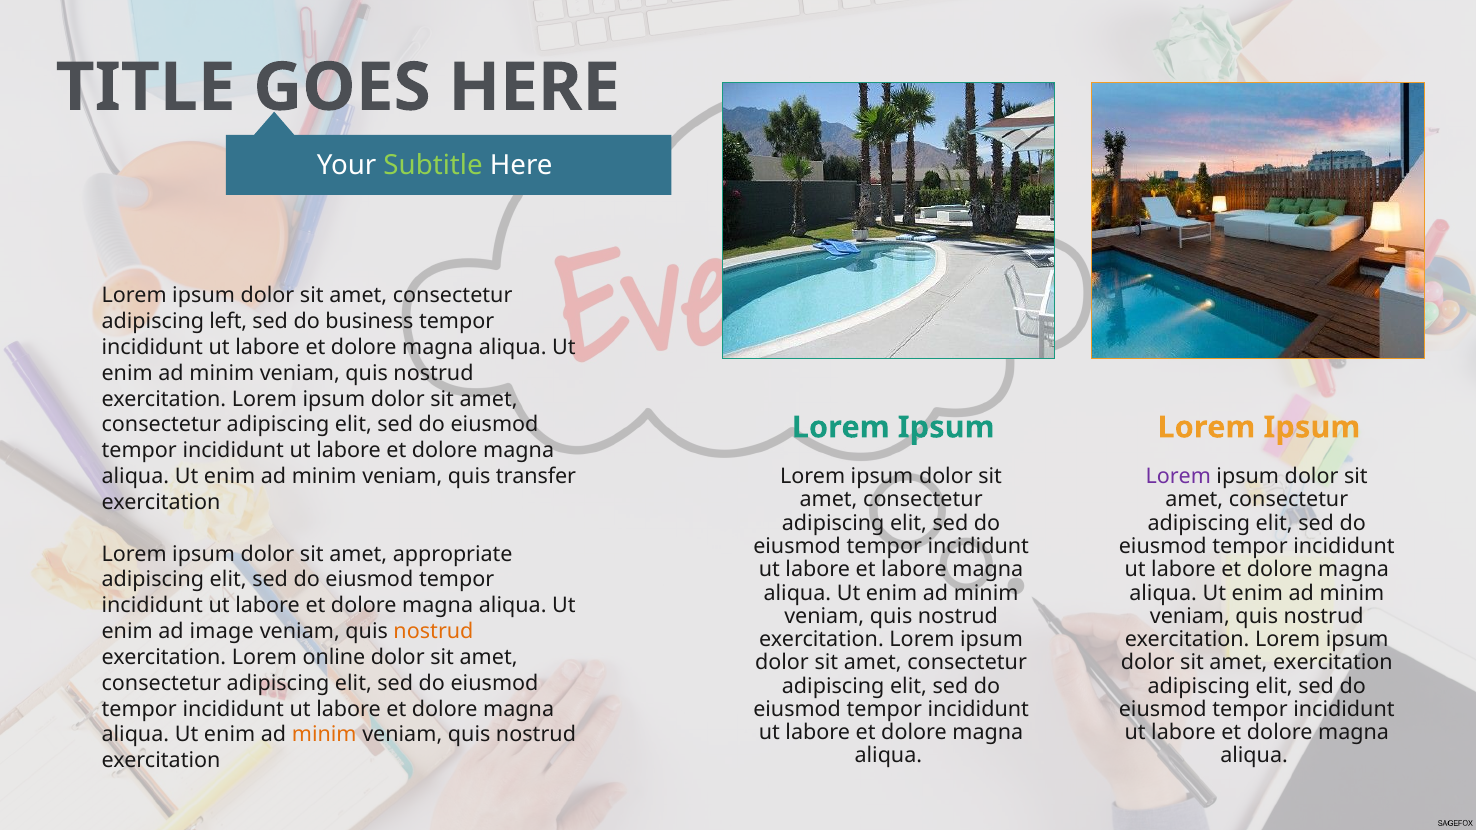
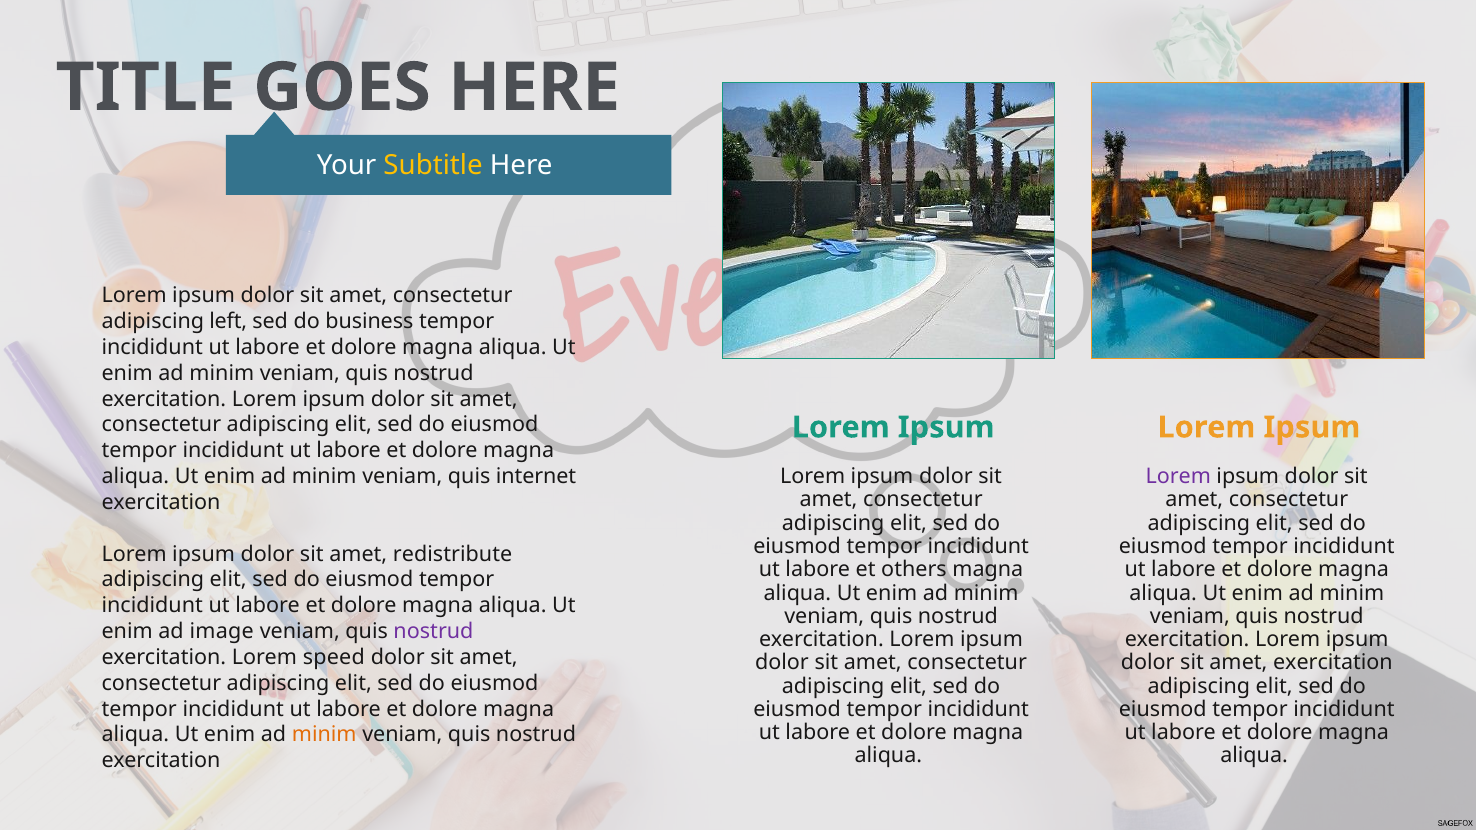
Subtitle colour: light green -> yellow (433, 165)
transfer: transfer -> internet (536, 477)
appropriate: appropriate -> redistribute (453, 554)
et labore: labore -> others (914, 570)
nostrud colour: orange -> purple (433, 632)
online: online -> speed (334, 658)
